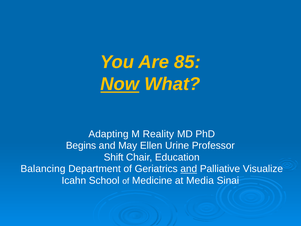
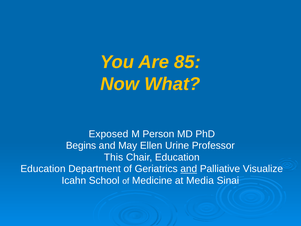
Now underline: present -> none (120, 84)
Adapting: Adapting -> Exposed (108, 134)
Reality: Reality -> Person (158, 134)
Shift: Shift -> This (114, 157)
Balancing: Balancing -> Education (43, 169)
